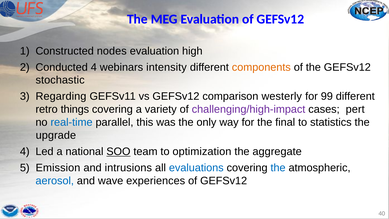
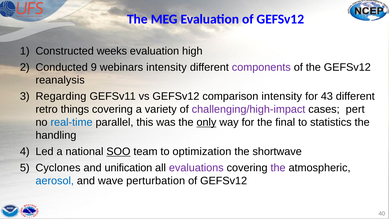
nodes: nodes -> weeks (112, 51)
Conducted 4: 4 -> 9 (94, 67)
components colour: orange -> purple (261, 67)
stochastic: stochastic -> reanalysis (60, 80)
comparison westerly: westerly -> intensity (282, 96)
99: 99 -> 43 (327, 96)
only underline: none -> present (206, 122)
upgrade: upgrade -> handling (56, 135)
aggregate: aggregate -> shortwave (277, 151)
Emission: Emission -> Cyclones (58, 168)
intrusions: intrusions -> unification (128, 168)
evaluations colour: blue -> purple (196, 168)
the colour: blue -> purple (278, 168)
experiences: experiences -> perturbation (156, 181)
